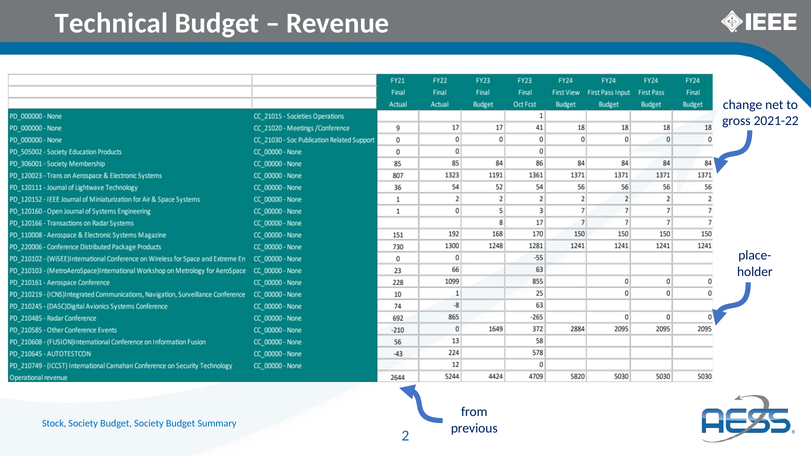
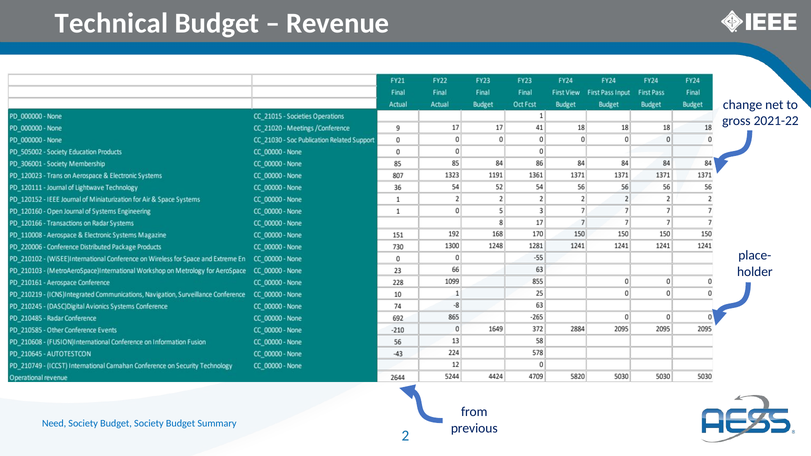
Stock: Stock -> Need (54, 423)
